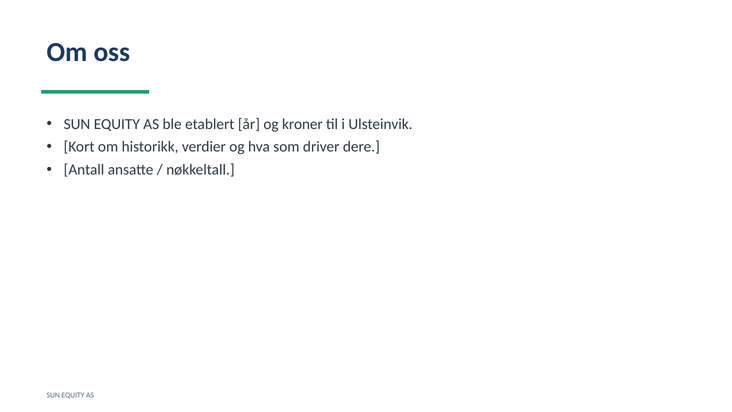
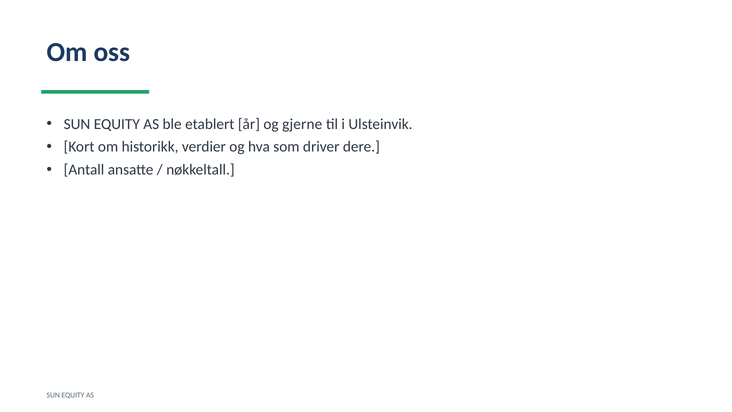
kroner: kroner -> gjerne (302, 124)
